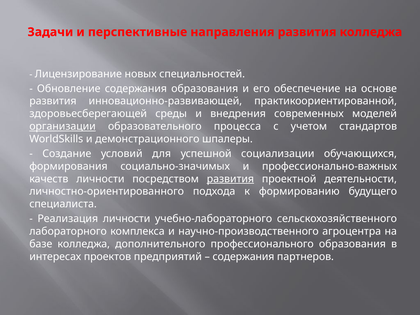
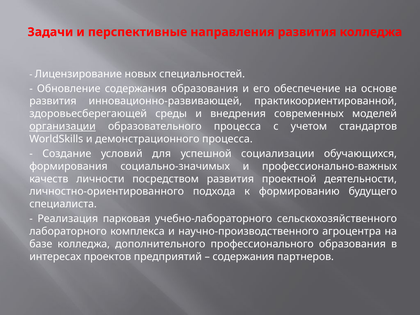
демонстрационного шпалеры: шпалеры -> процесса (227, 139)
развития underline: present -> none (230, 179)
Реализация личности: личности -> парковая (127, 219)
